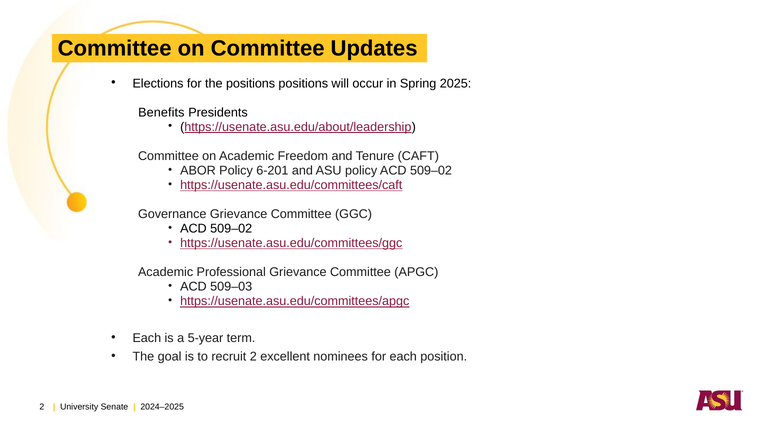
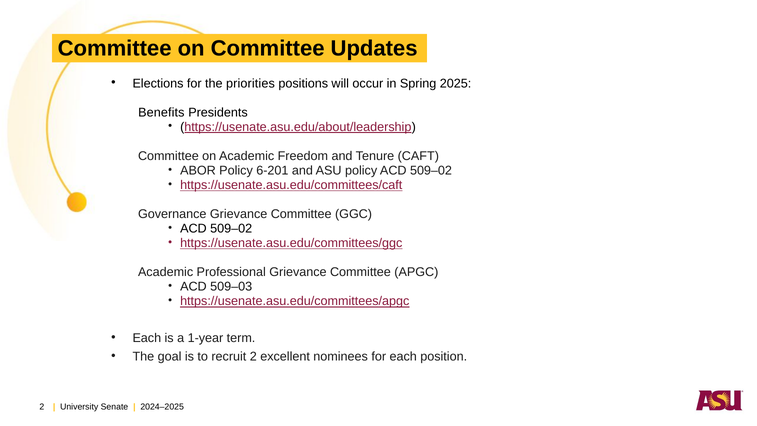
the positions: positions -> priorities (250, 83)
5-year: 5-year -> 1-year (205, 338)
